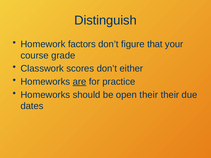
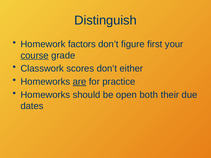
that: that -> first (155, 44)
course underline: none -> present (35, 56)
open their: their -> both (149, 95)
